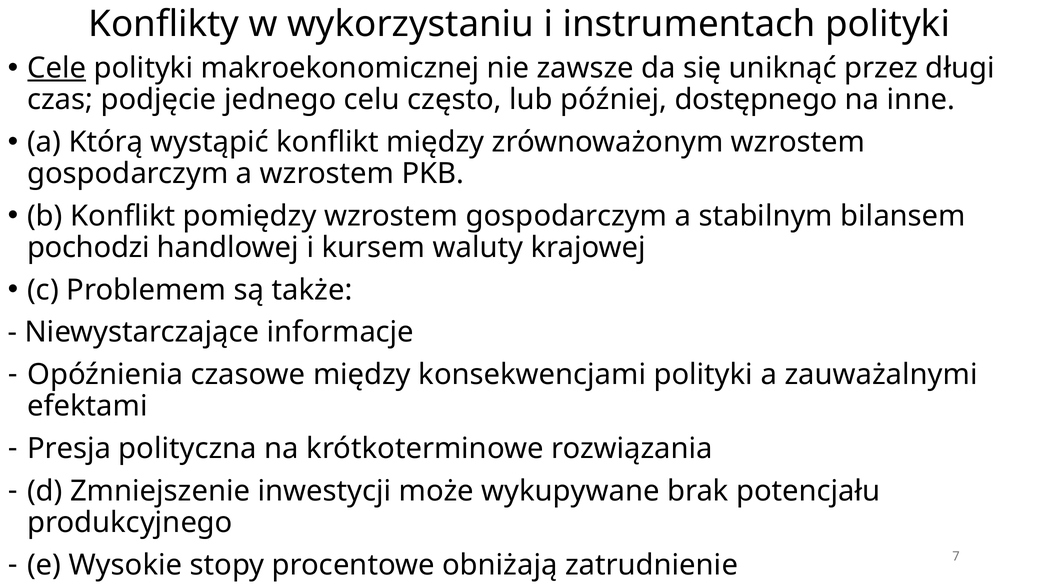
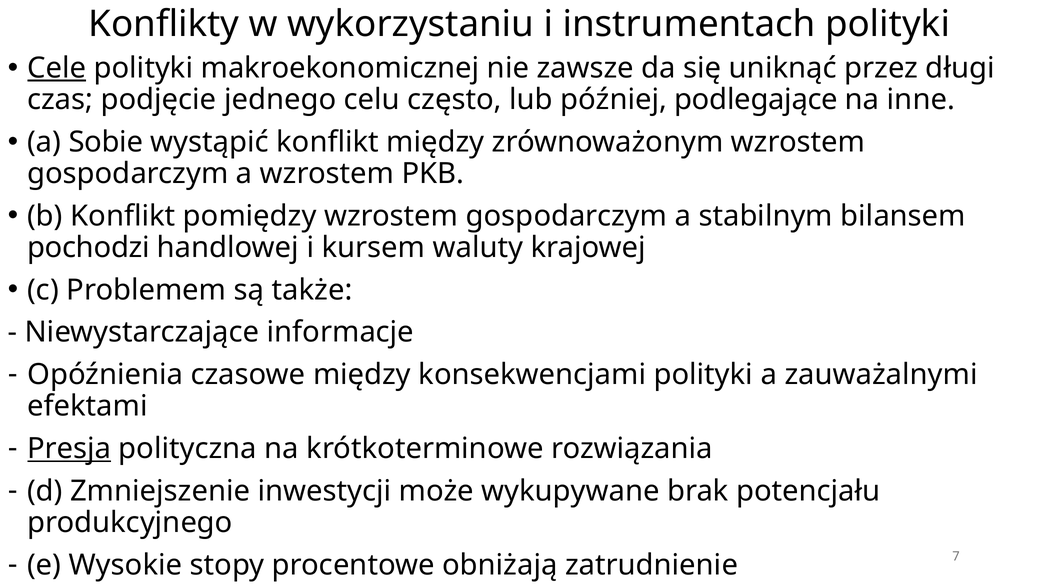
dostępnego: dostępnego -> podlegające (756, 100)
Którą: Którą -> Sobie (106, 142)
Presja underline: none -> present (69, 449)
